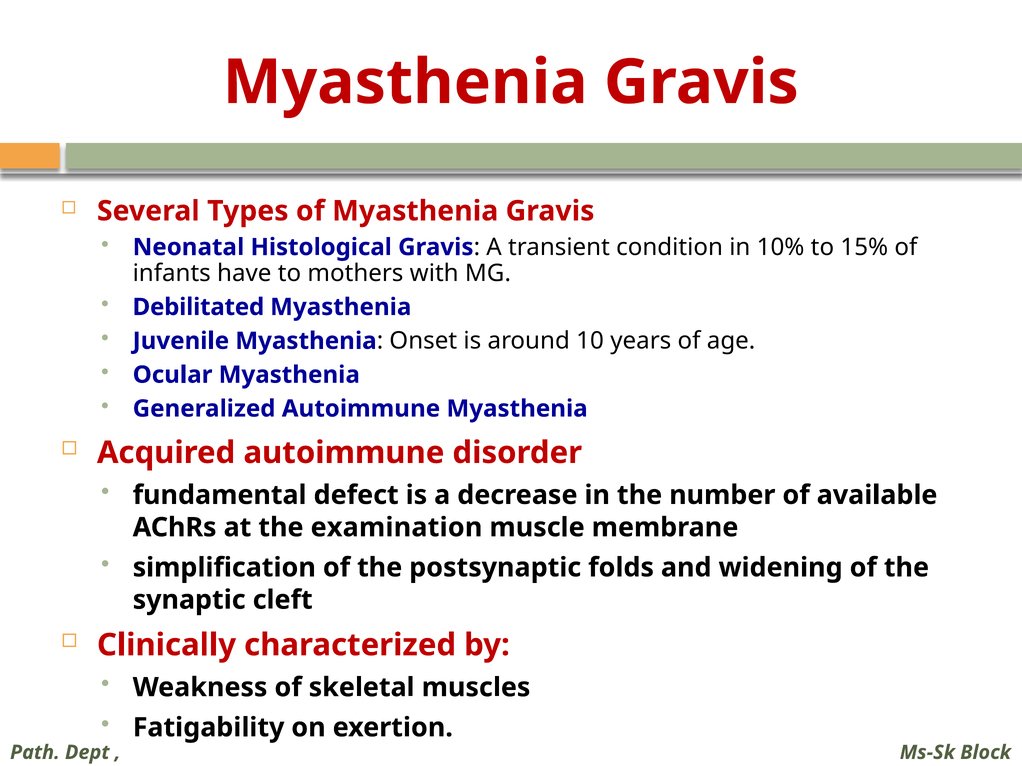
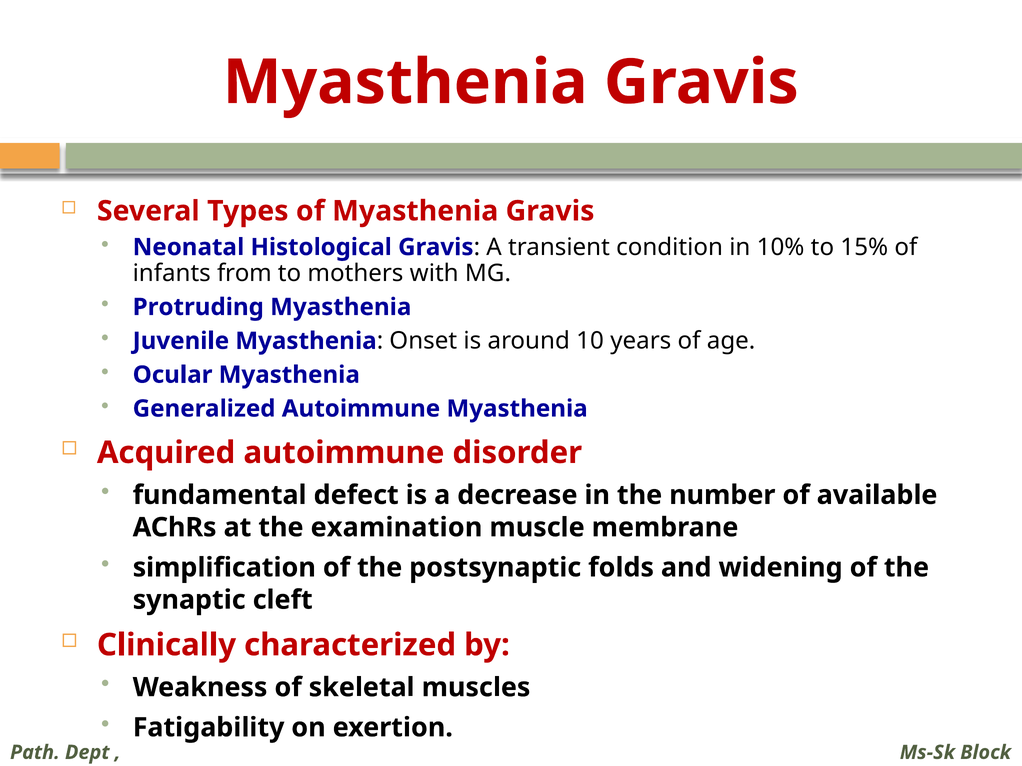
have: have -> from (244, 273)
Debilitated: Debilitated -> Protruding (198, 307)
